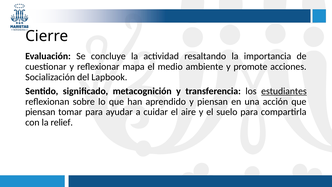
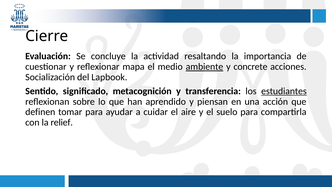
ambiente underline: none -> present (204, 67)
promote: promote -> concrete (250, 67)
piensan: piensan -> definen (40, 112)
